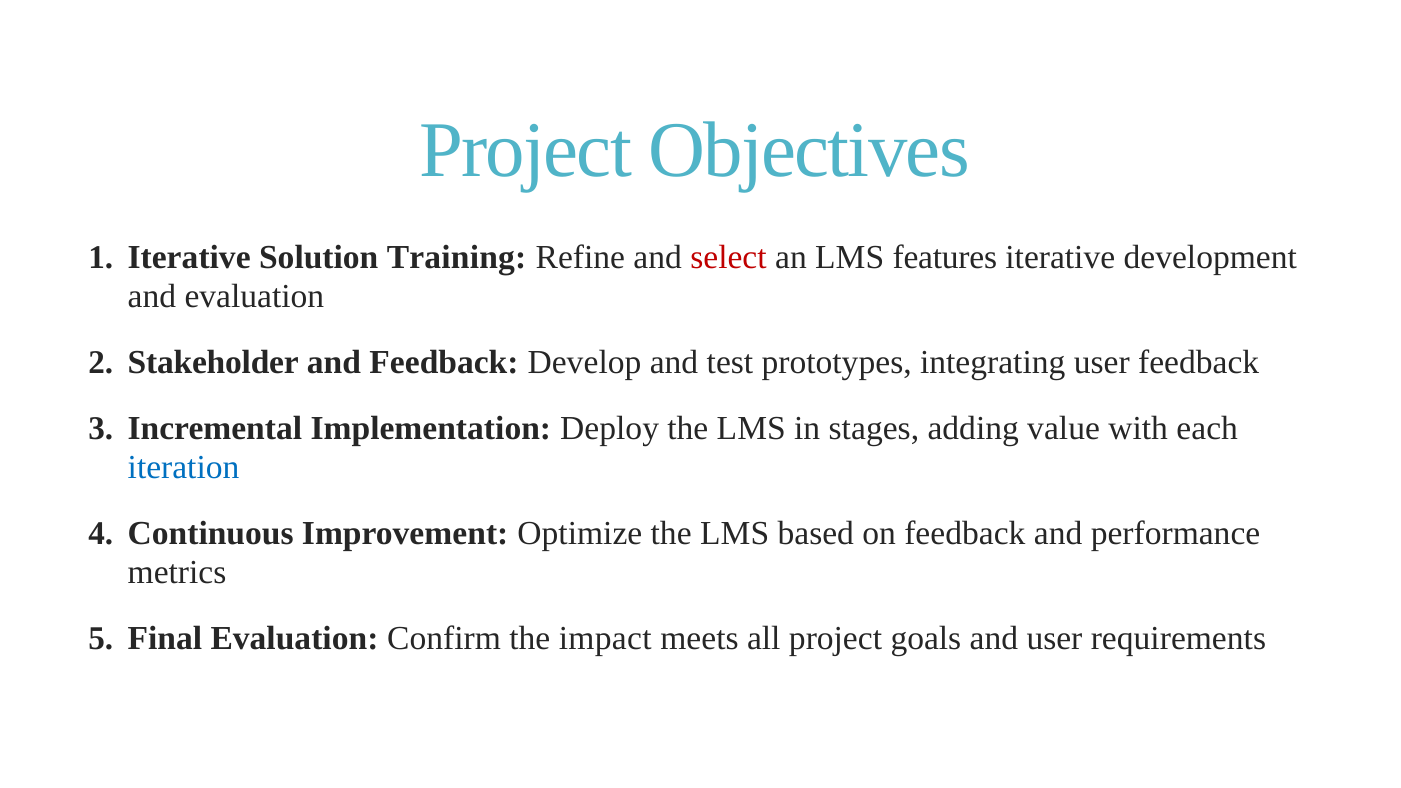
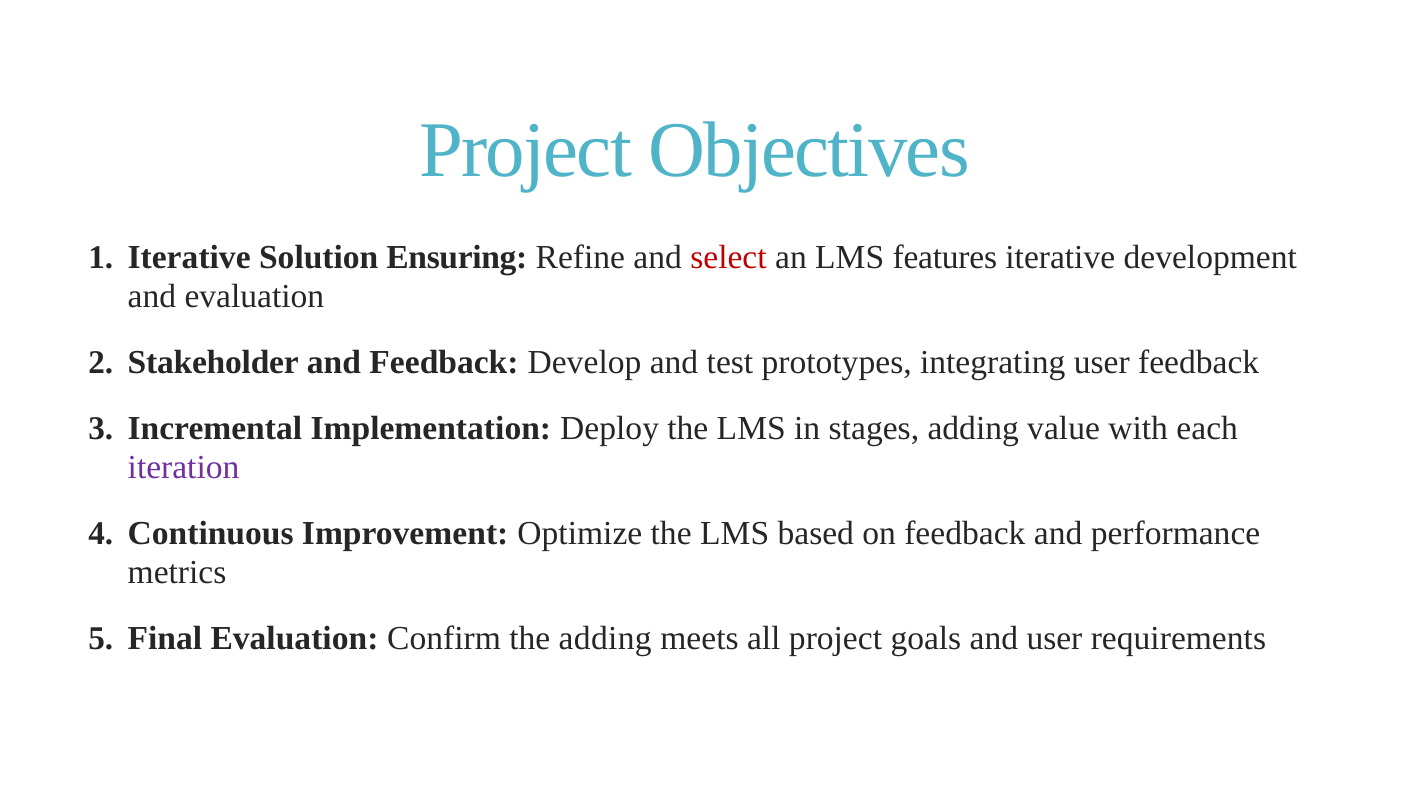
Training: Training -> Ensuring (457, 257)
iteration colour: blue -> purple (184, 467)
the impact: impact -> adding (605, 639)
